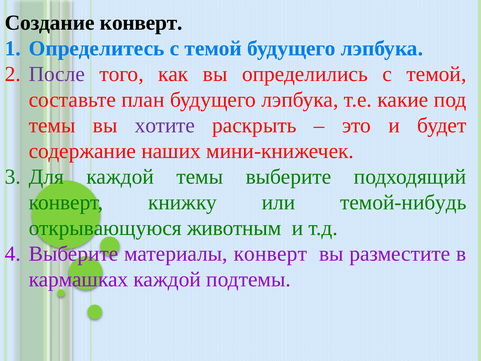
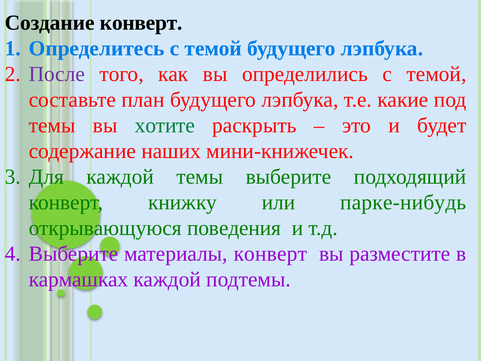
хотите colour: purple -> green (165, 125)
темой-нибудь: темой-нибудь -> парке-нибудь (403, 202)
животным: животным -> поведения (234, 228)
